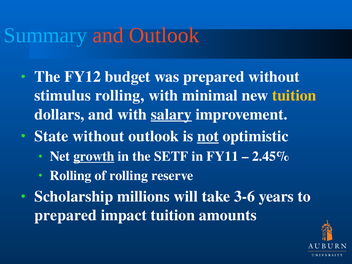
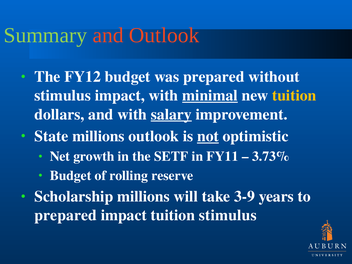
Summary colour: light blue -> light green (45, 35)
stimulus rolling: rolling -> impact (120, 96)
minimal underline: none -> present (210, 96)
State without: without -> millions (98, 136)
growth underline: present -> none (94, 156)
2.45%: 2.45% -> 3.73% (271, 156)
Rolling: Rolling -> Budget (71, 176)
3-6: 3-6 -> 3-9 (244, 197)
tuition amounts: amounts -> stimulus (228, 215)
